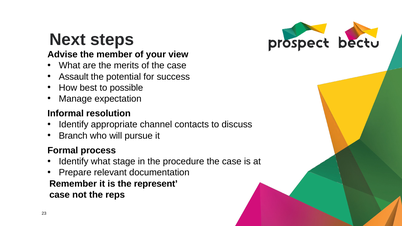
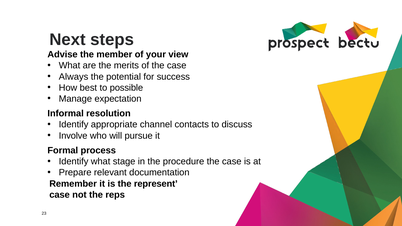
Assault: Assault -> Always (74, 77)
Branch: Branch -> Involve (73, 136)
